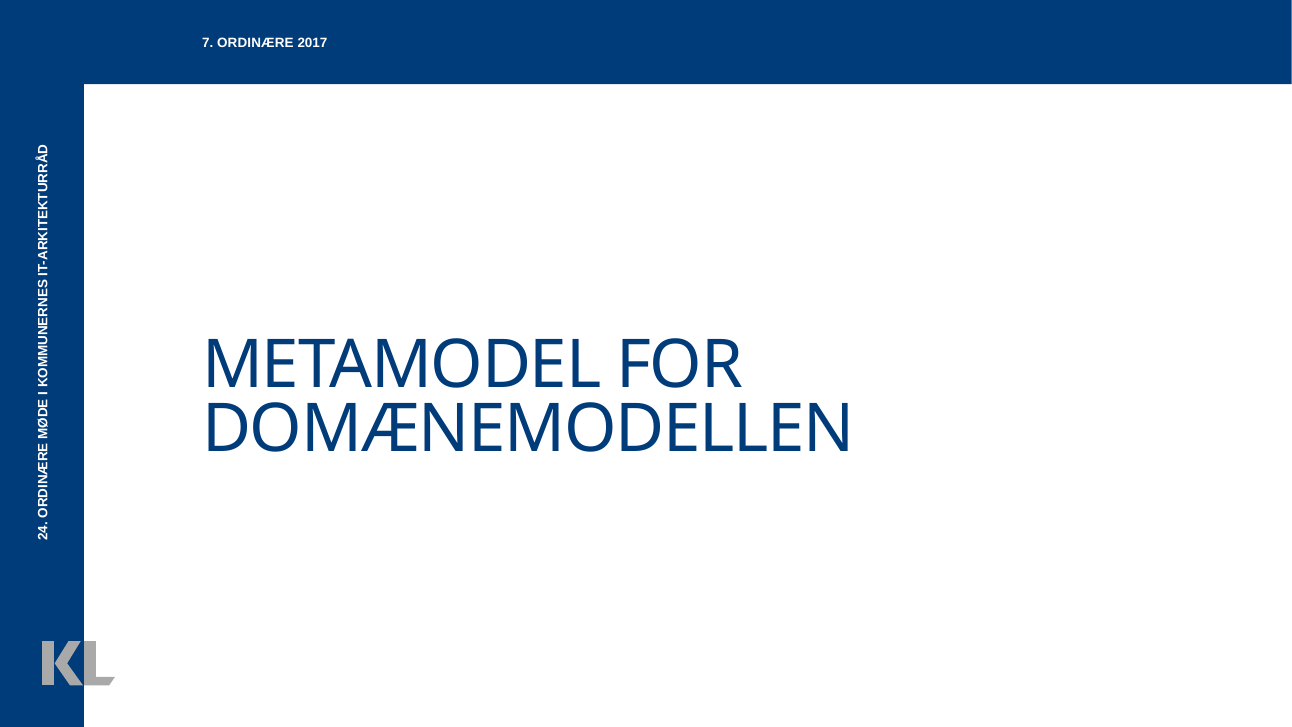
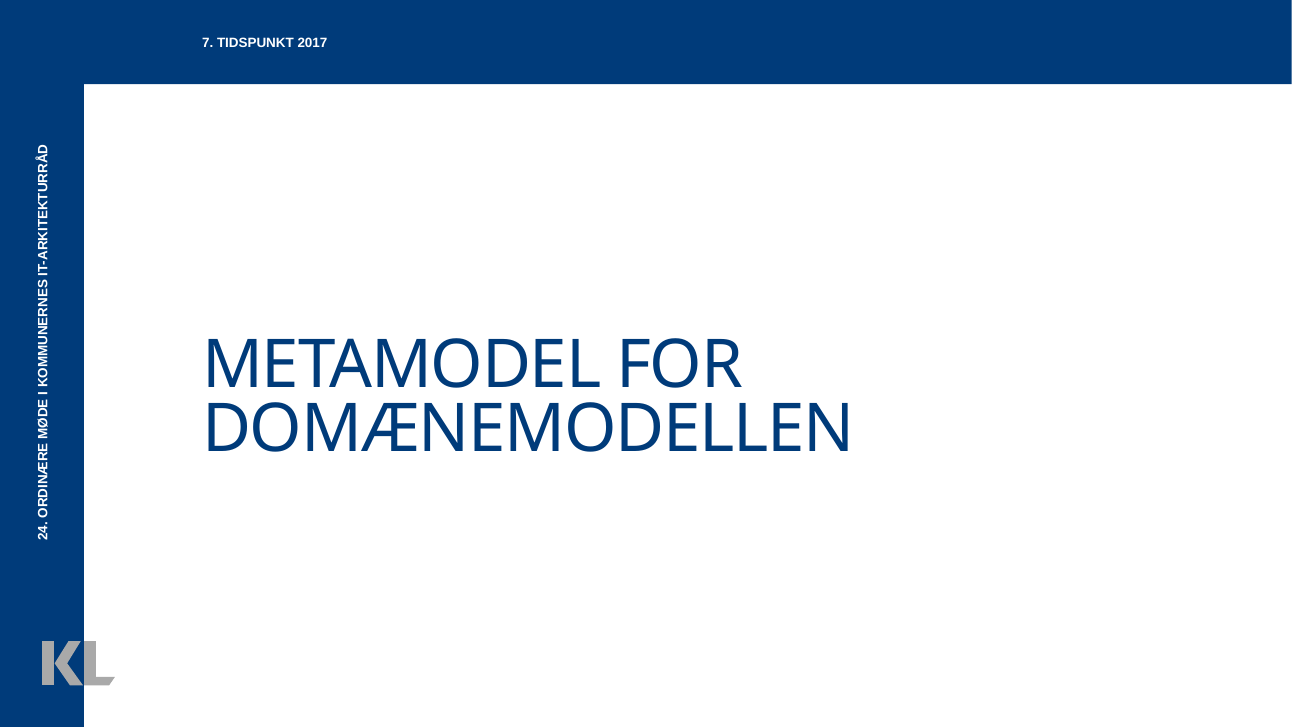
ORDINÆRE: ORDINÆRE -> TIDSPUNKT (255, 43)
